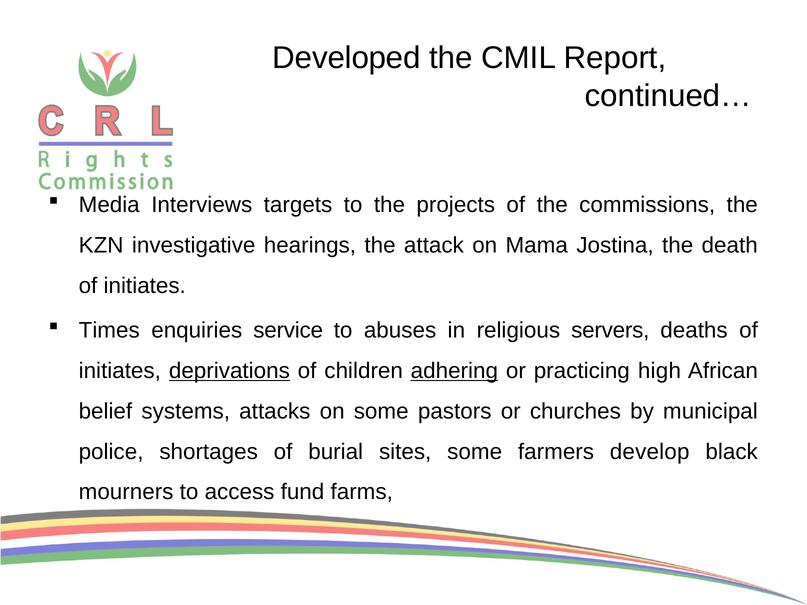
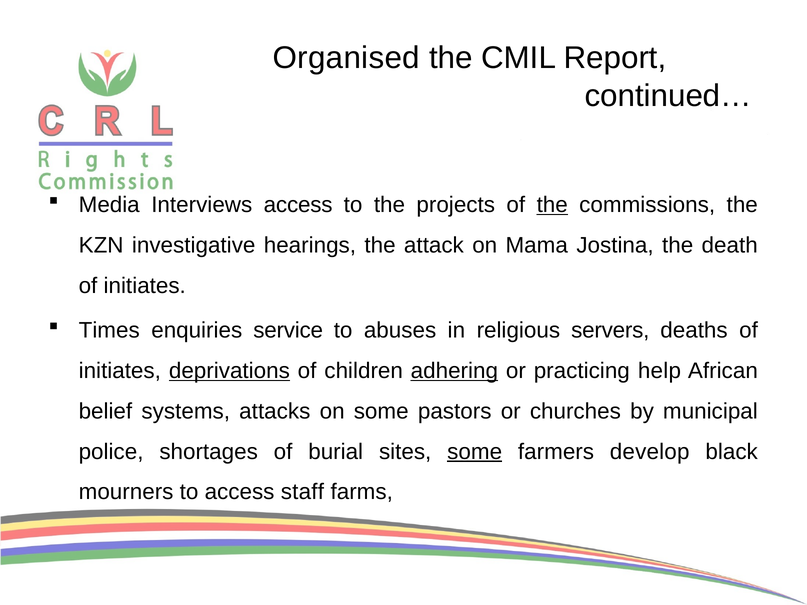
Developed: Developed -> Organised (346, 58)
Interviews targets: targets -> access (298, 205)
the underline: none -> present (552, 205)
high: high -> help (659, 371)
some underline: none -> present (475, 452)
fund: fund -> staff (302, 492)
